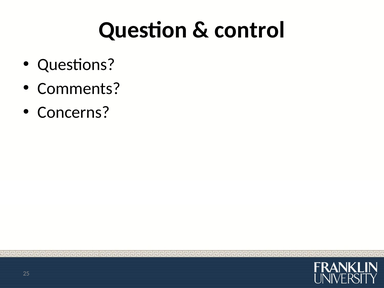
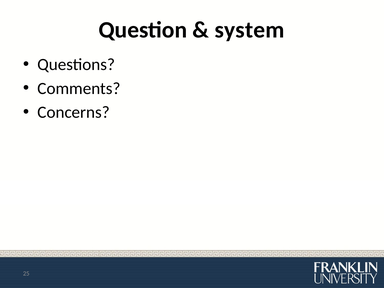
control: control -> system (250, 30)
